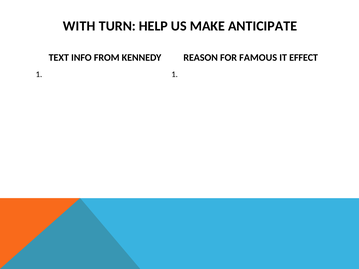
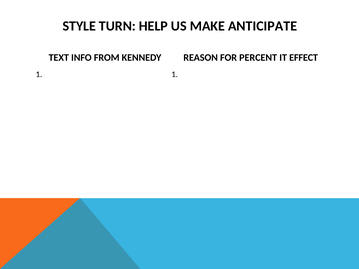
WITH: WITH -> STYLE (79, 26)
FAMOUS: FAMOUS -> PERCENT (258, 58)
